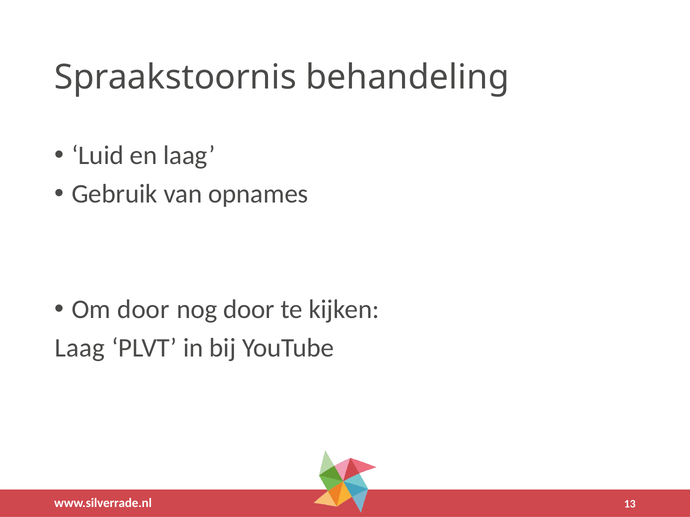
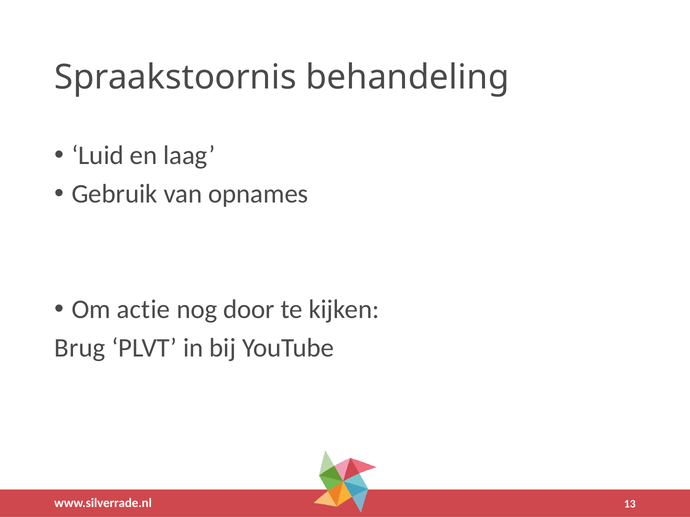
Om door: door -> actie (144, 310)
Laag: Laag -> Brug (80, 348)
